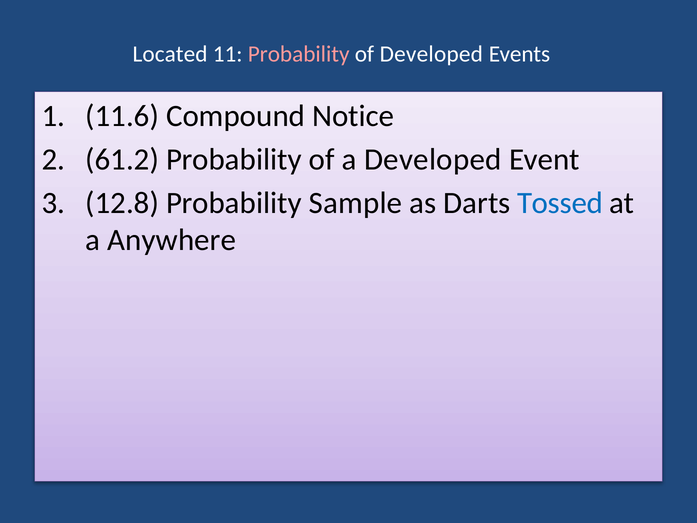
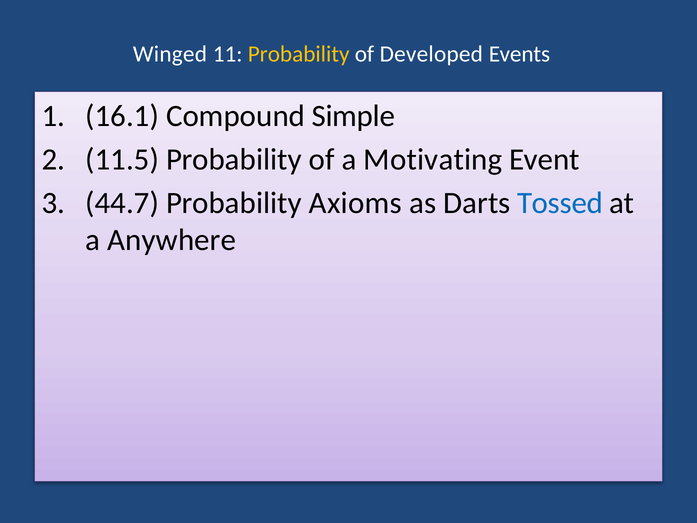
Located: Located -> Winged (170, 54)
Probability colour: pink -> yellow (299, 54)
11.6: 11.6 -> 16.1 (122, 116)
Notice: Notice -> Simple (353, 116)
61.2: 61.2 -> 11.5 (122, 160)
a Developed: Developed -> Motivating (433, 160)
12.8: 12.8 -> 44.7 (122, 203)
Sample: Sample -> Axioms (355, 203)
